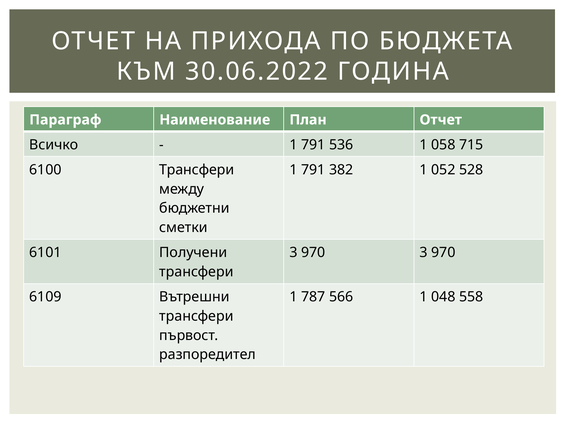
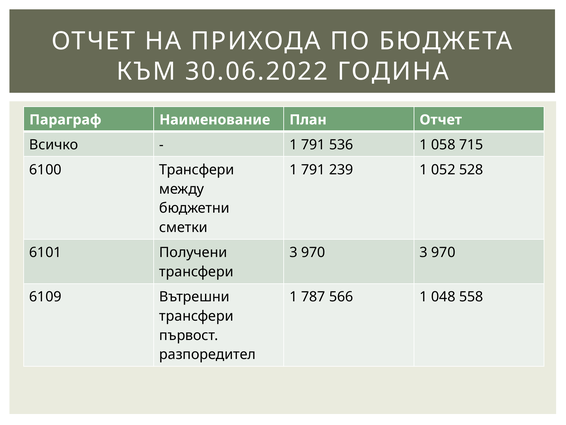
382: 382 -> 239 (341, 170)
